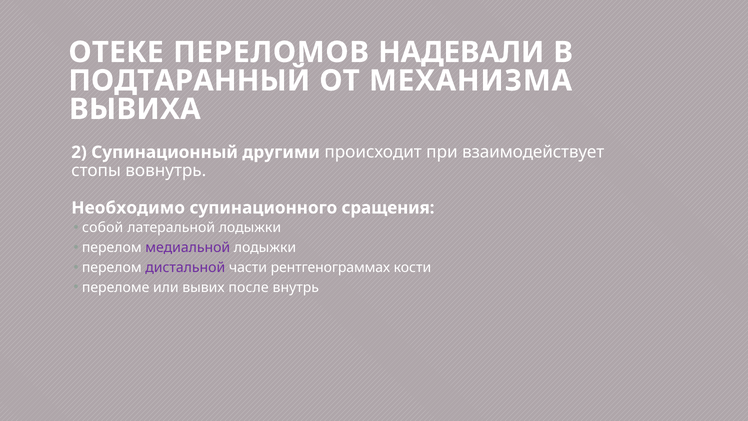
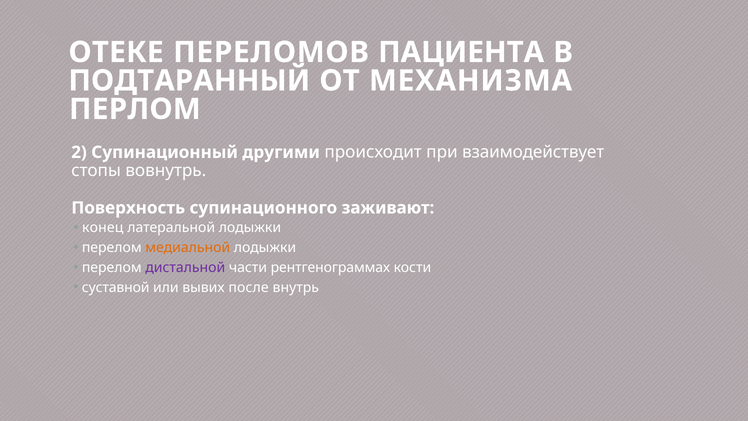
НАДЕВАЛИ: НАДЕВАЛИ -> ПАЦИЕНТА (461, 52)
ВЫВИХА: ВЫВИХА -> ПЕРЛОМ (135, 109)
Необходимо: Необходимо -> Поверхность (128, 208)
сращения: сращения -> заживают (388, 208)
собой: собой -> конец (103, 228)
медиальной colour: purple -> orange (188, 248)
переломе: переломе -> суставной (116, 287)
